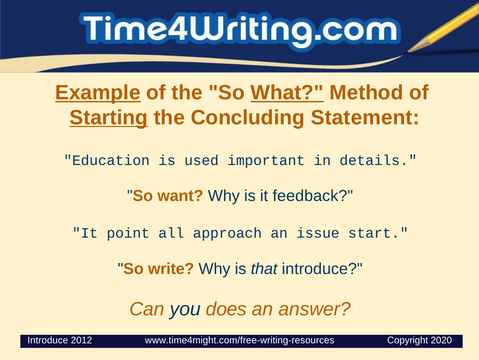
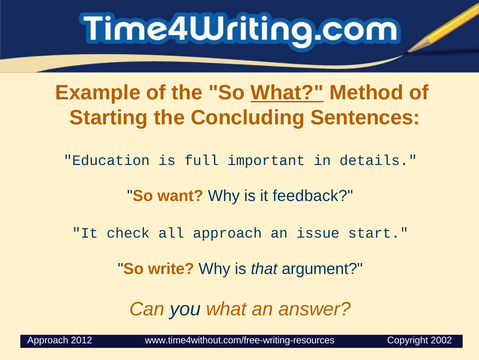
Example underline: present -> none (98, 92)
Starting underline: present -> none (109, 117)
Statement: Statement -> Sentences (365, 117)
used: used -> full (202, 160)
point: point -> check (128, 233)
that introduce: introduce -> argument (322, 268)
you does: does -> what (226, 309)
Introduce: Introduce -> Approach (48, 340)
www.time4might.com/free-writing-resources: www.time4might.com/free-writing-resources -> www.time4without.com/free-writing-resources (240, 340)
2020: 2020 -> 2002 (441, 340)
